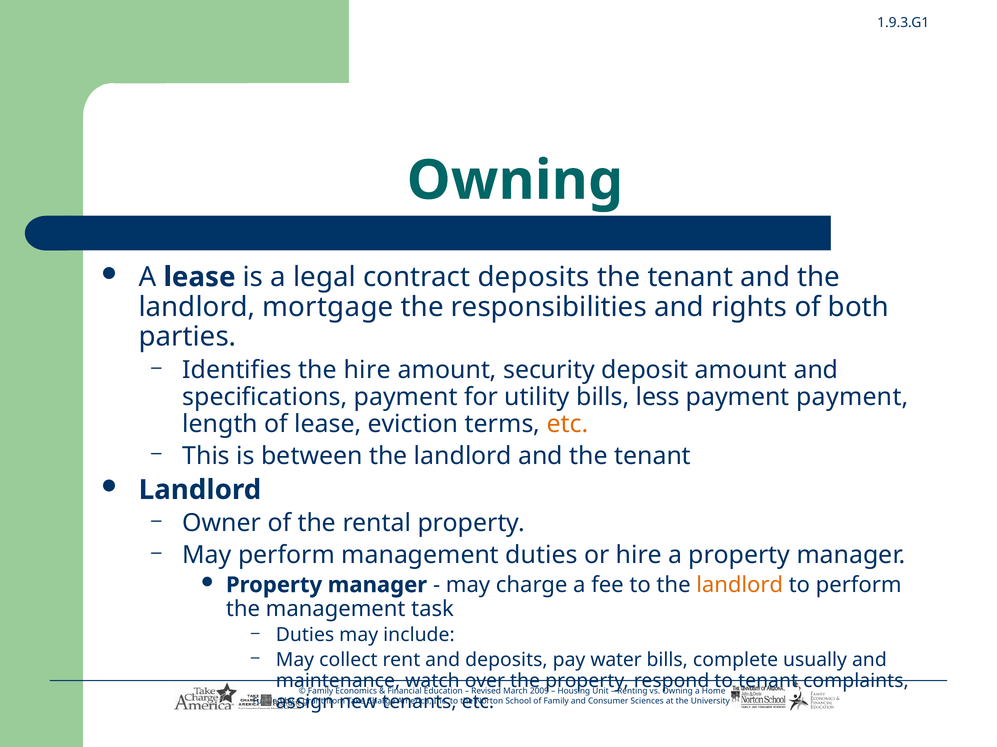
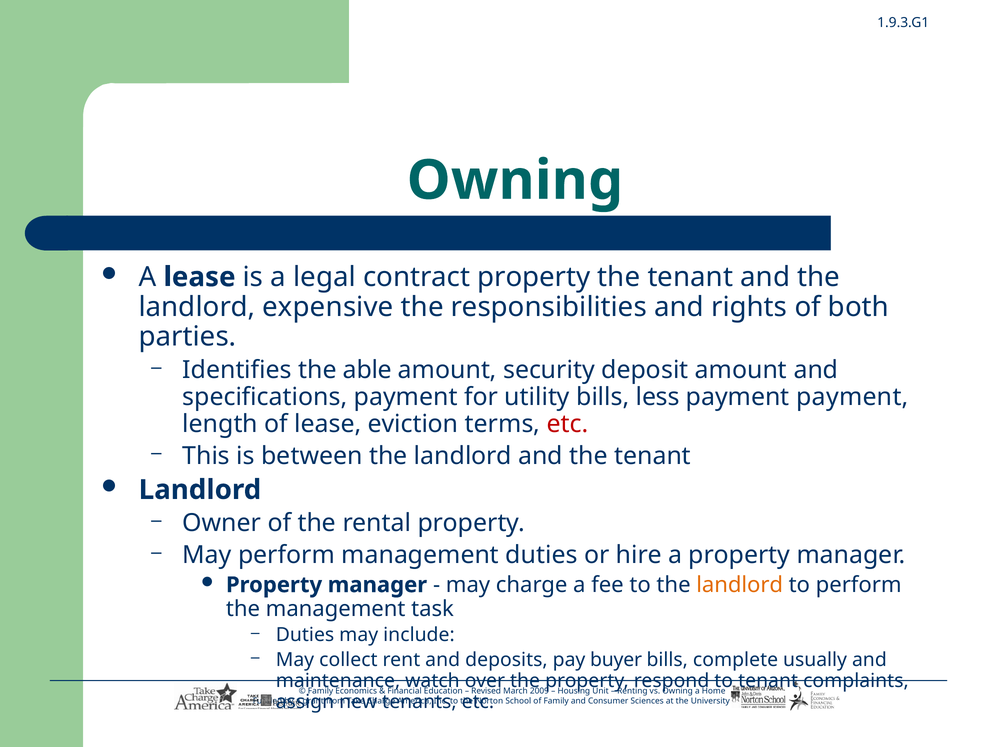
contract deposits: deposits -> property (534, 277)
mortgage: mortgage -> expensive (328, 307)
the hire: hire -> able (367, 371)
etc colour: orange -> red (567, 424)
water: water -> buyer (616, 661)
